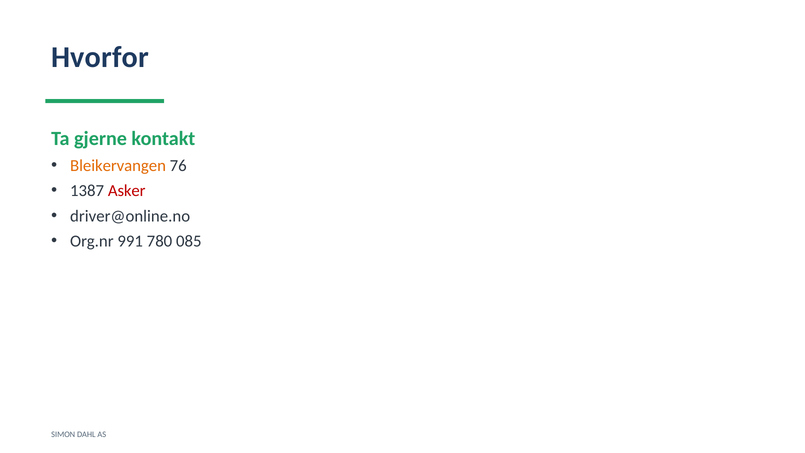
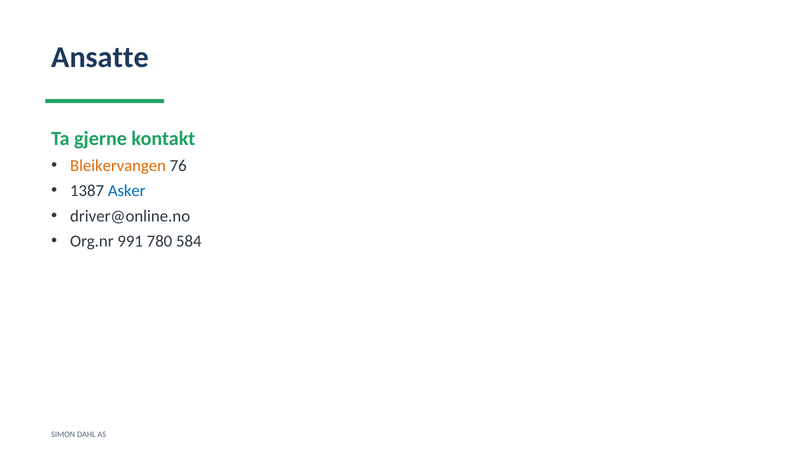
Hvorfor: Hvorfor -> Ansatte (100, 57)
Asker colour: red -> blue (127, 191)
085: 085 -> 584 (189, 241)
